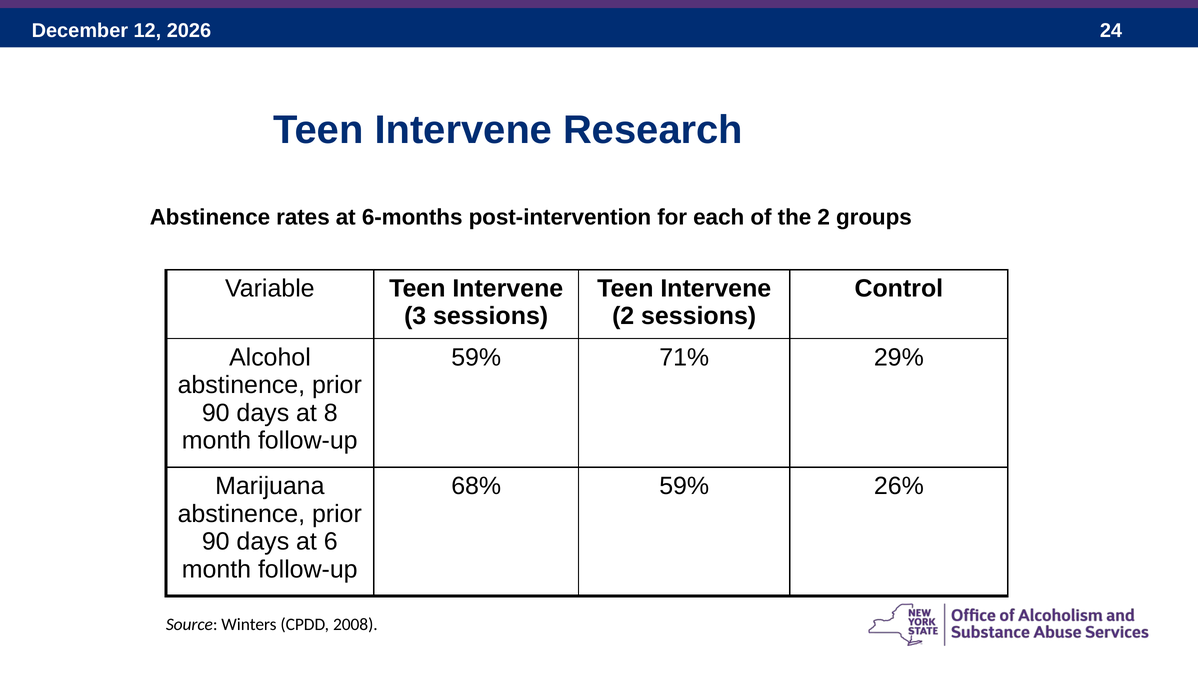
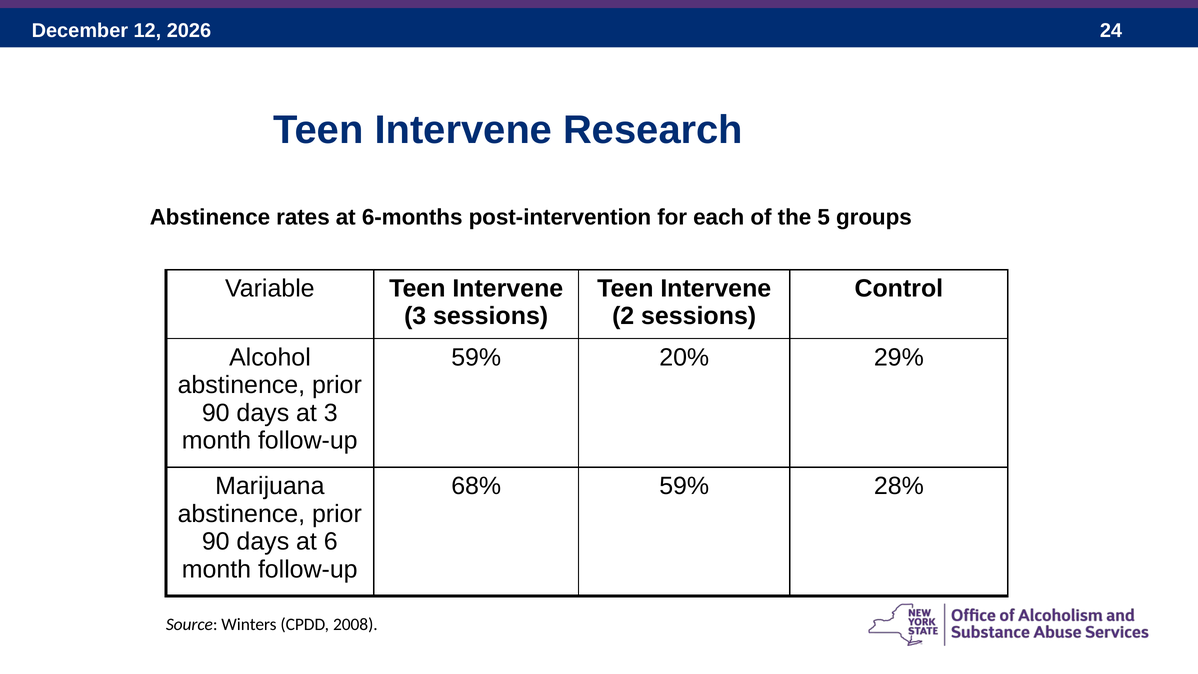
the 2: 2 -> 5 (824, 217)
71%: 71% -> 20% (684, 357)
at 8: 8 -> 3 (331, 413)
26%: 26% -> 28% (899, 486)
